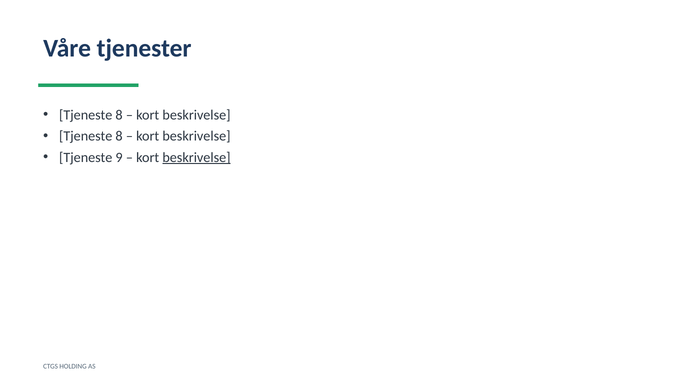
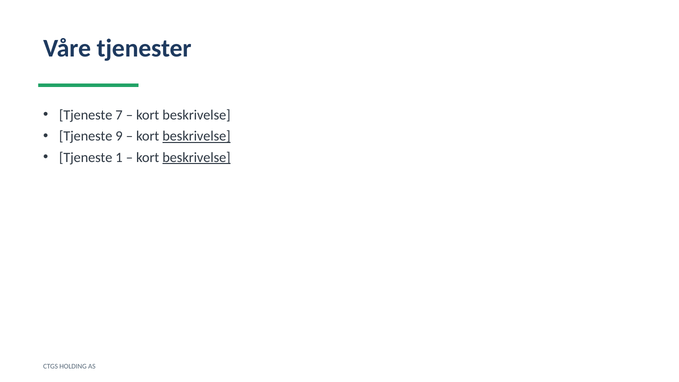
8: 8 -> 7 (119, 115)
8: 8 -> 9 (119, 136)
beskrivelse underline: none -> present (196, 136)
9: 9 -> 1 (119, 157)
